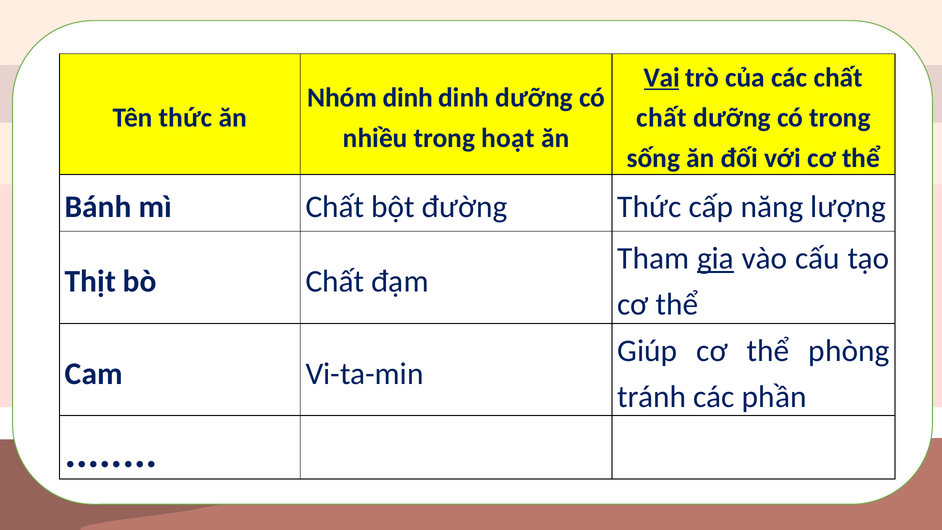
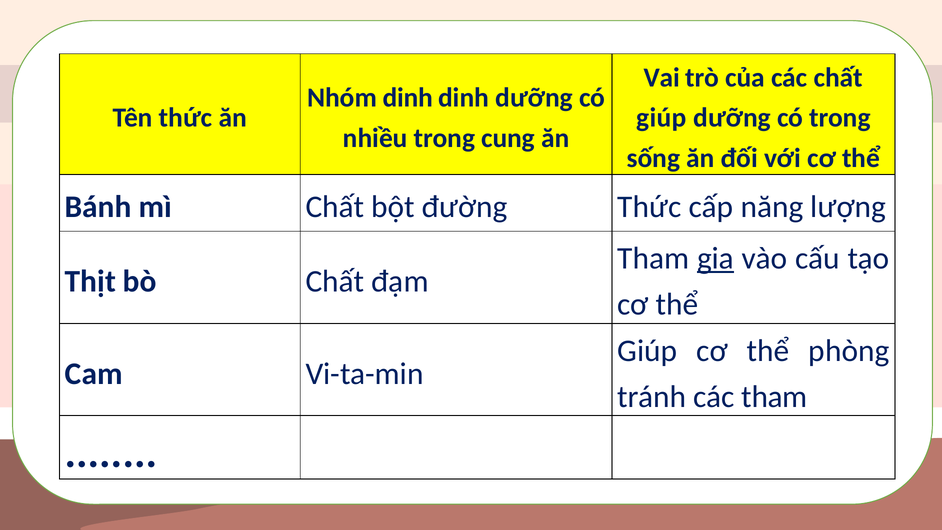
Vai underline: present -> none (662, 77)
chất: chất -> giúp (661, 118)
hoạt: hoạt -> cung (508, 138)
các phần: phần -> tham (774, 397)
